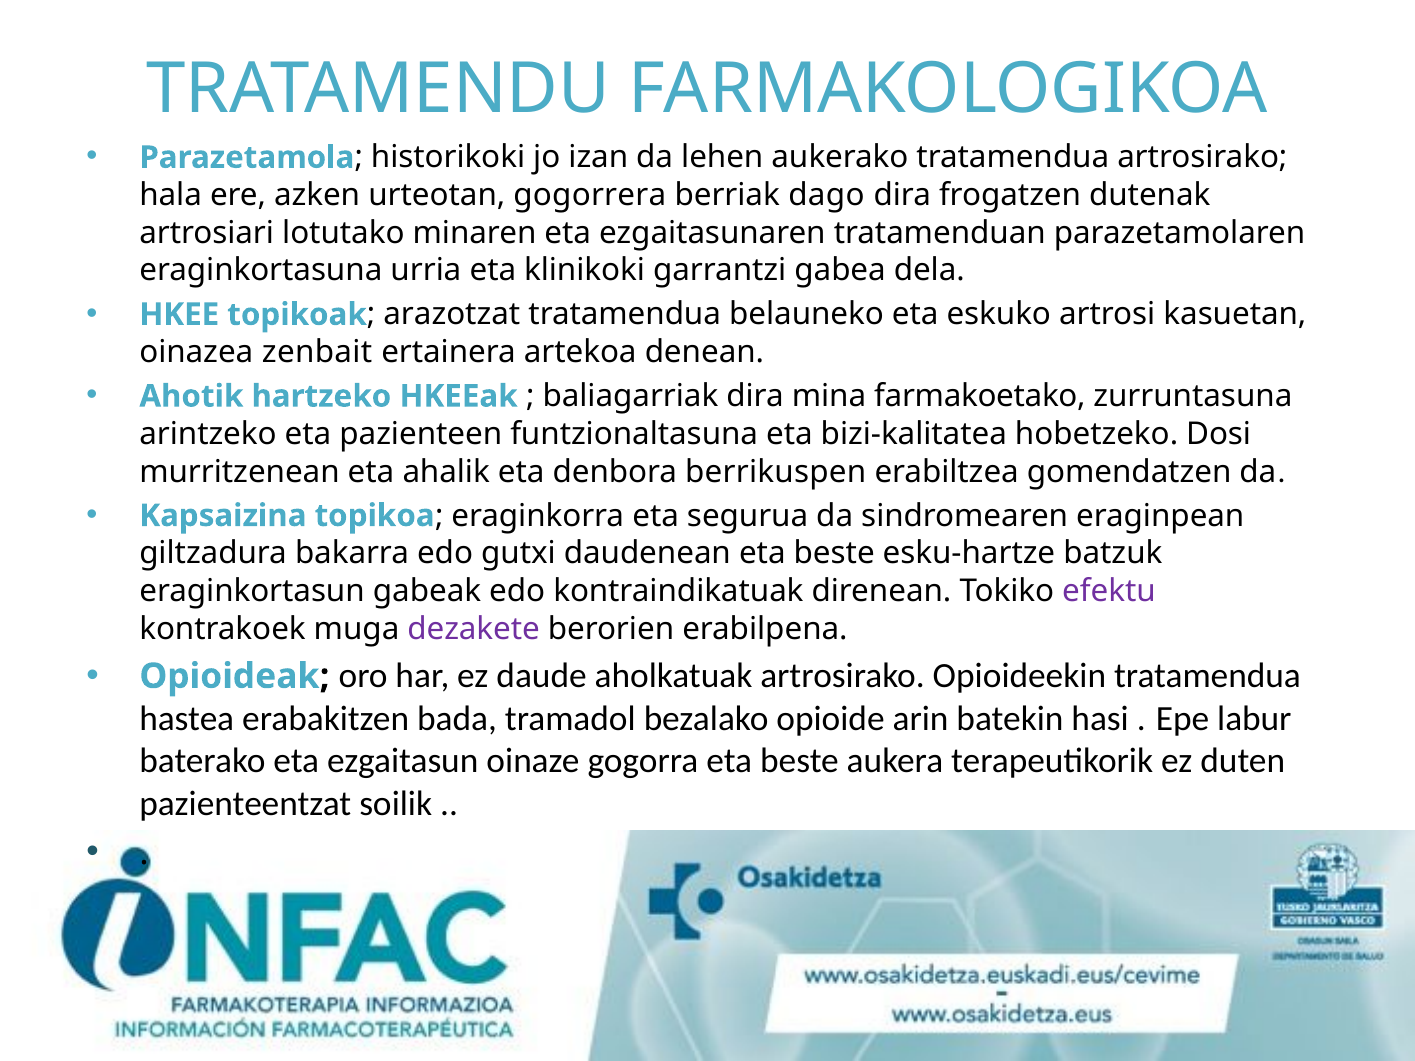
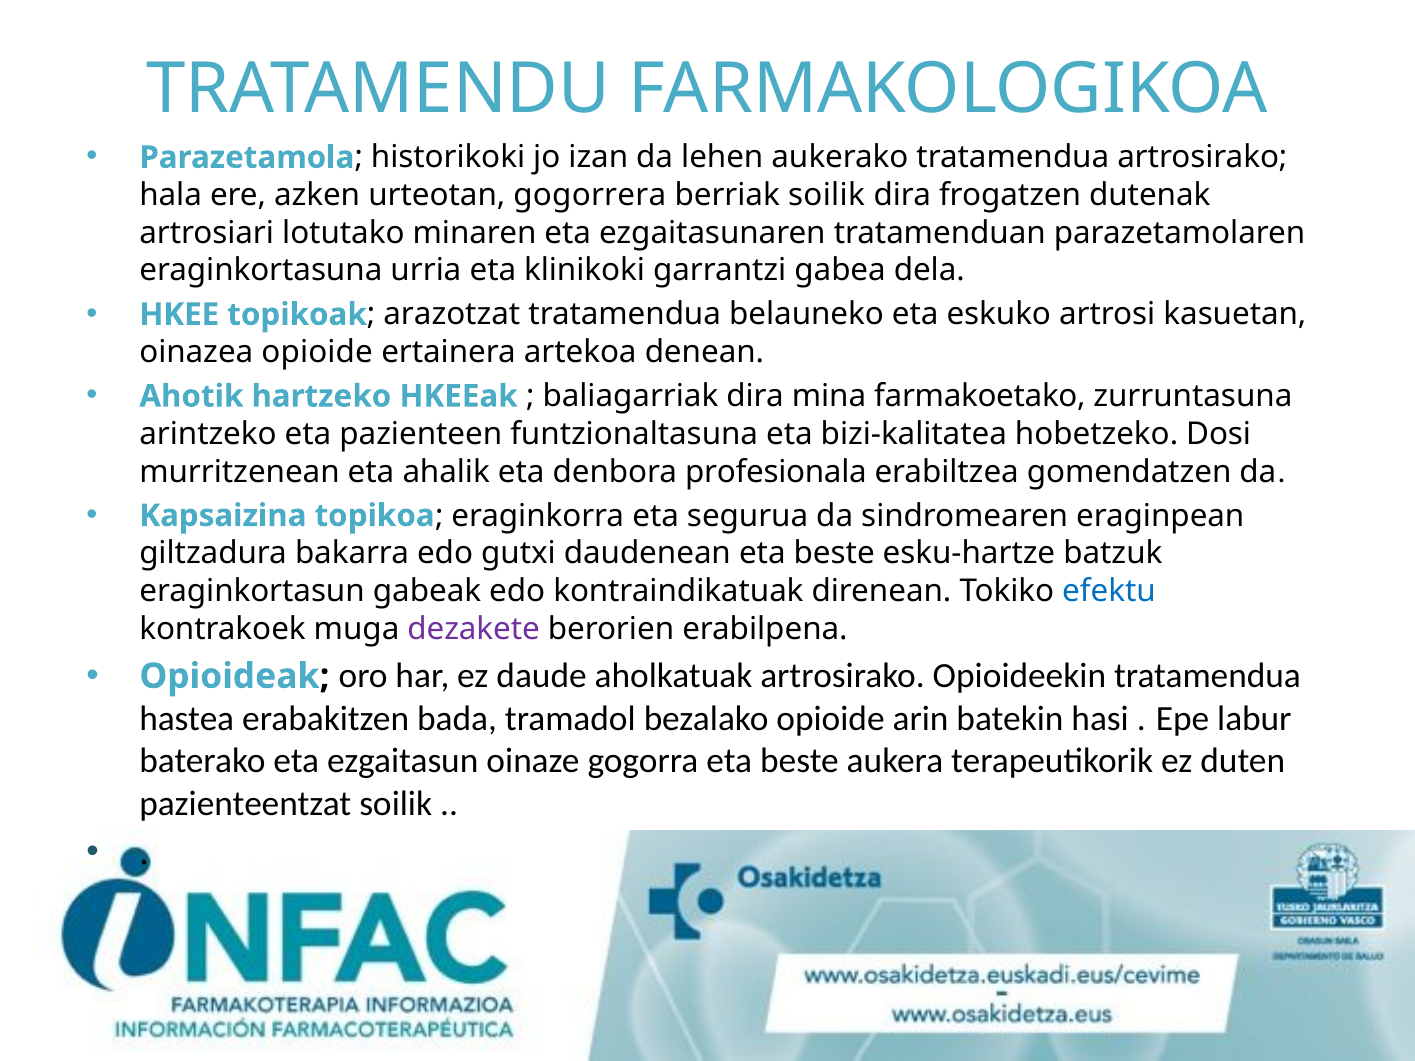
berriak dago: dago -> soilik (826, 195)
oinazea zenbait: zenbait -> opioide (317, 352)
berrikuspen: berrikuspen -> profesionala (776, 472)
efektu colour: purple -> blue (1109, 591)
